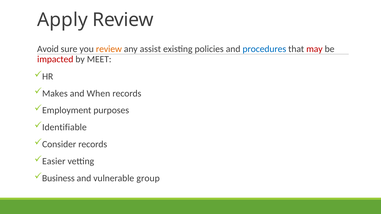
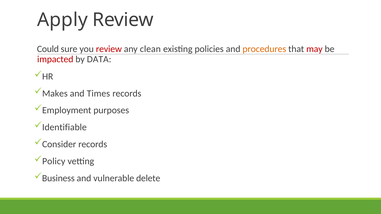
Avoid: Avoid -> Could (48, 49)
review colour: orange -> red (109, 49)
assist: assist -> clean (150, 49)
procedures colour: blue -> orange (264, 49)
MEET: MEET -> DATA (99, 59)
When: When -> Times (98, 94)
Easier: Easier -> Policy (54, 161)
group: group -> delete (148, 178)
